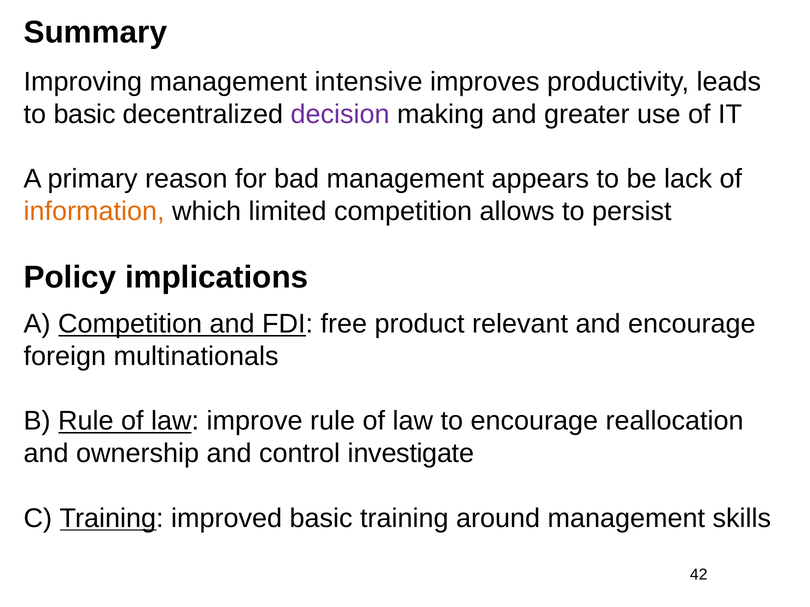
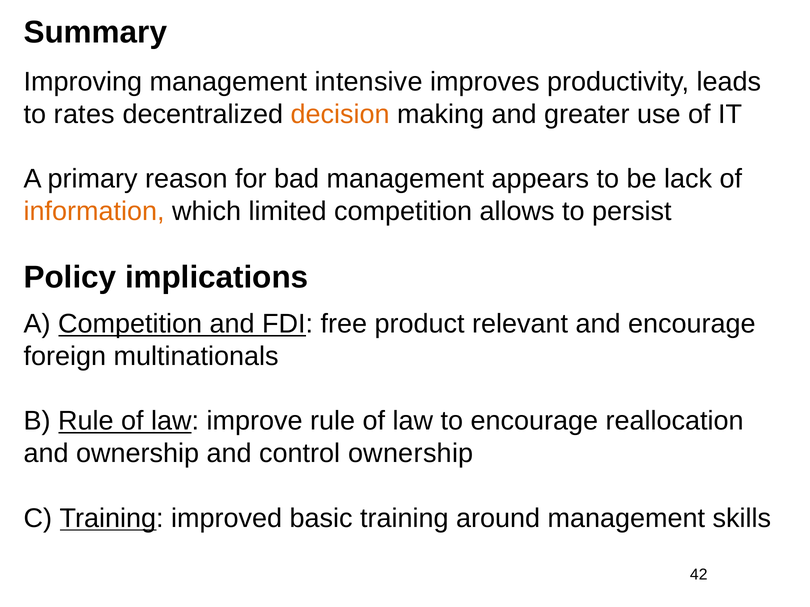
to basic: basic -> rates (84, 114)
decision colour: purple -> orange (340, 114)
control investigate: investigate -> ownership (411, 454)
